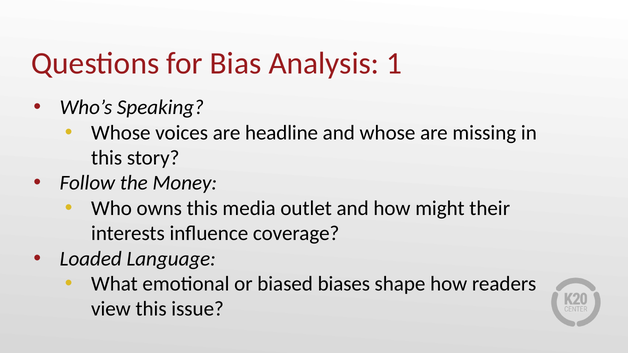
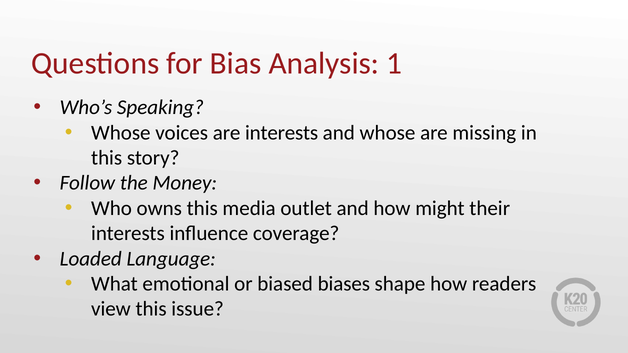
are headline: headline -> interests (282, 133)
